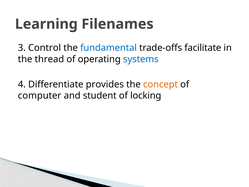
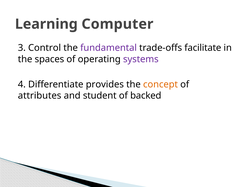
Filenames: Filenames -> Computer (117, 24)
fundamental colour: blue -> purple (109, 48)
thread: thread -> spaces (49, 59)
systems colour: blue -> purple (141, 59)
computer: computer -> attributes (40, 95)
locking: locking -> backed (146, 95)
